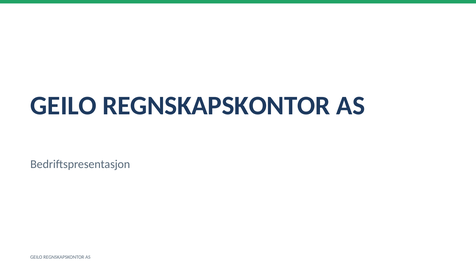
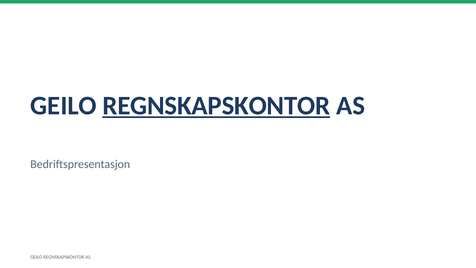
REGNSKAPSKONTOR underline: none -> present (216, 106)
